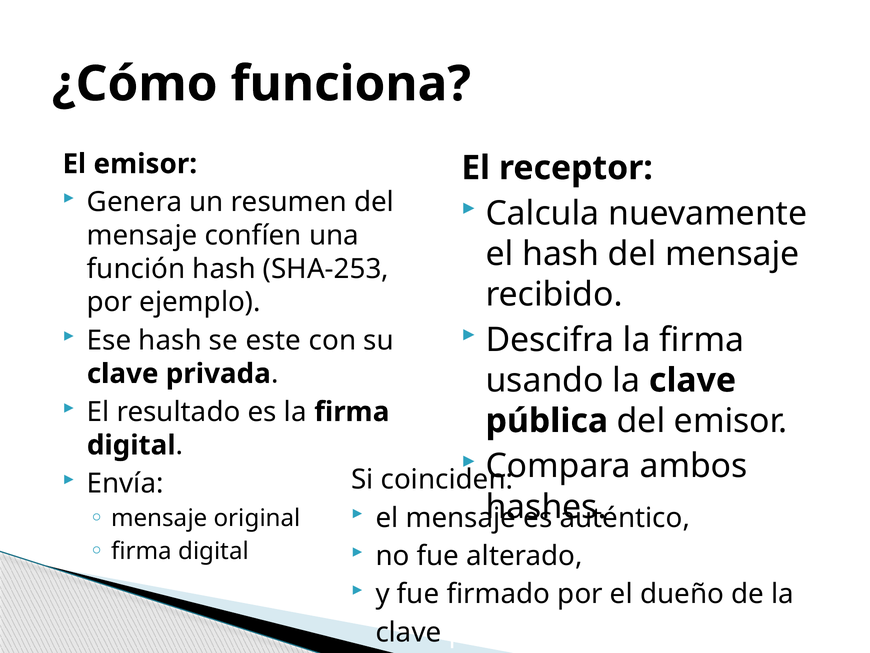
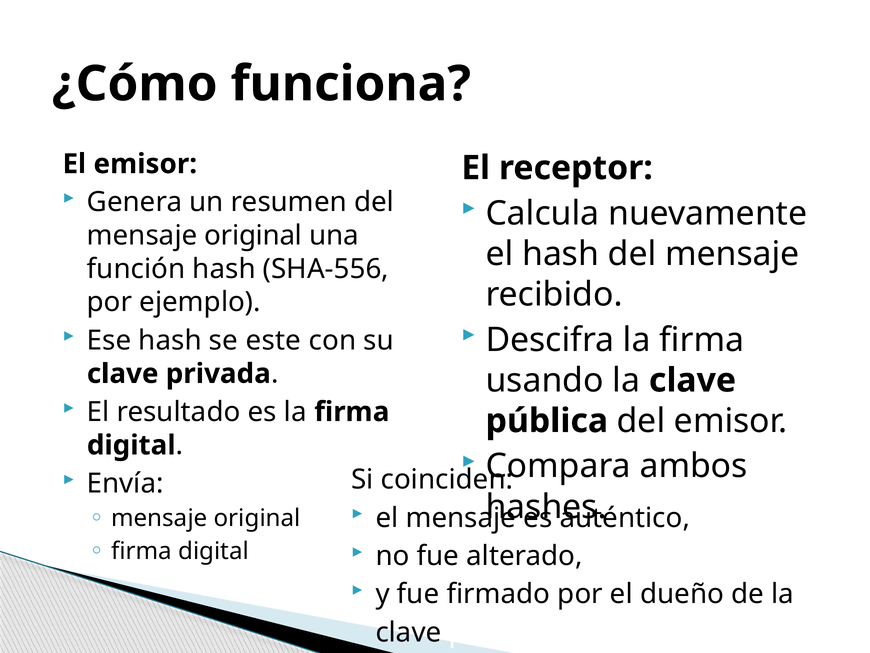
confíen: confíen -> original (253, 235)
SHA-253: SHA-253 -> SHA-556 (326, 269)
